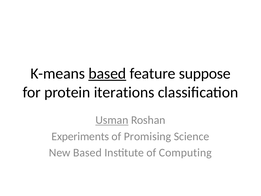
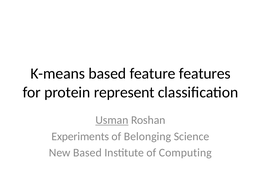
based underline: present -> none (107, 74)
suppose: suppose -> features (205, 74)
iterations: iterations -> represent (124, 92)
Promising: Promising -> Belonging (148, 136)
